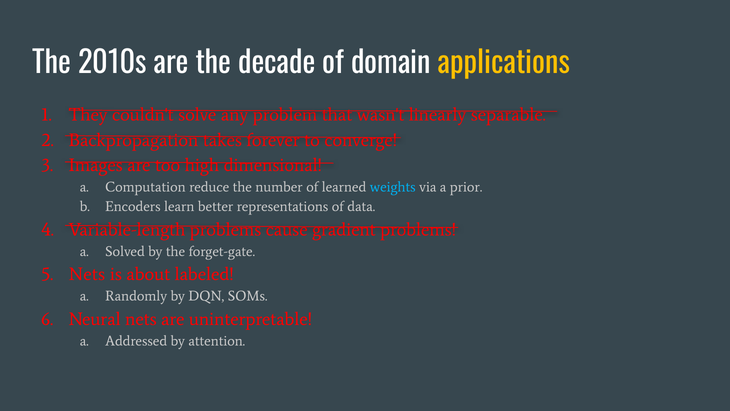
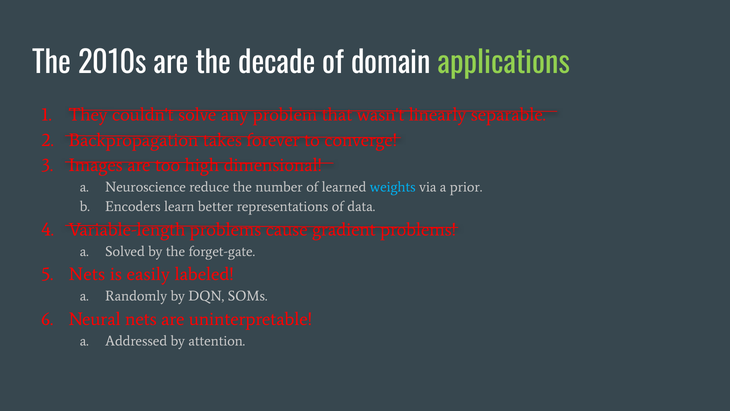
applications colour: yellow -> light green (504, 63)
Computation: Computation -> Neuroscience (145, 187)
about: about -> easily (148, 274)
